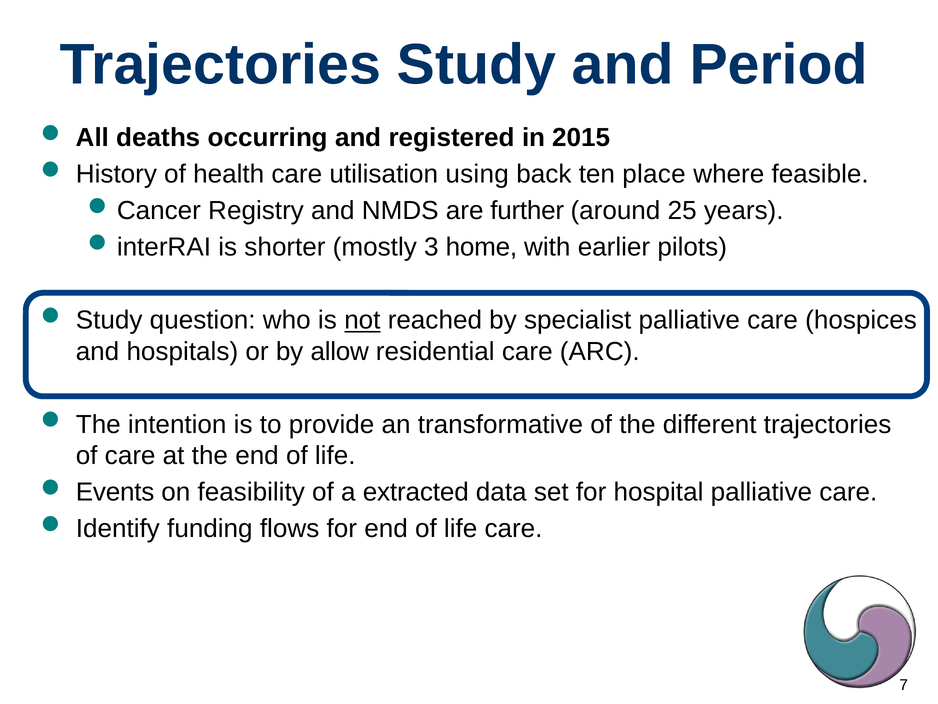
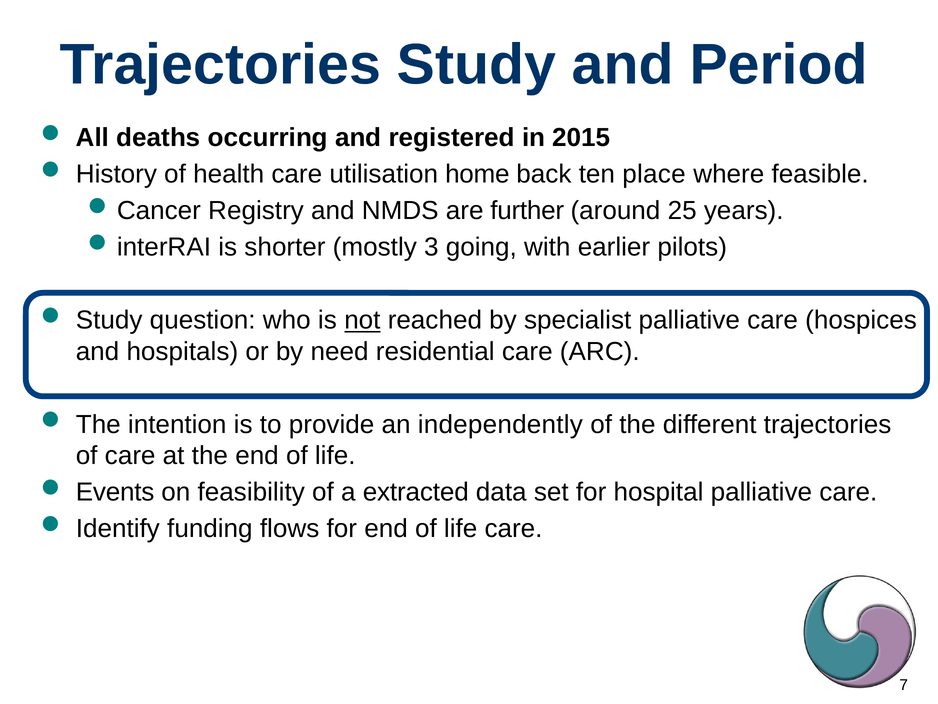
using: using -> home (477, 174)
home: home -> going (481, 247)
allow: allow -> need (340, 351)
transformative: transformative -> independently (500, 424)
